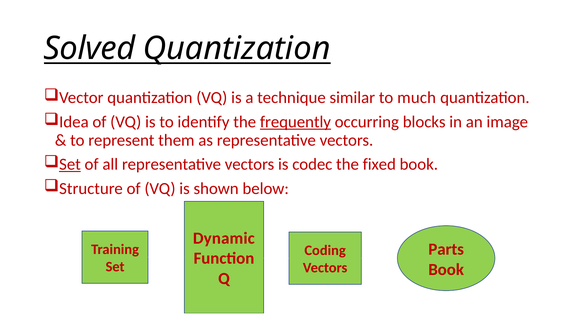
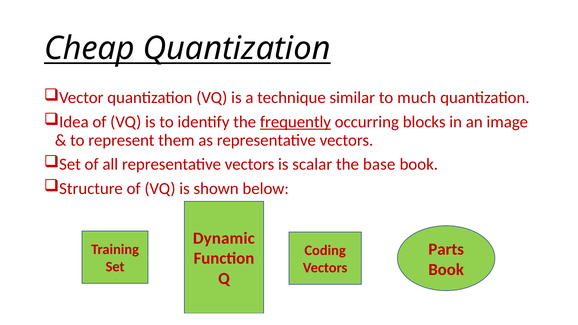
Solved: Solved -> Cheap (89, 49)
Set underline: present -> none (70, 164)
codec: codec -> scalar (312, 164)
fixed: fixed -> base (379, 164)
